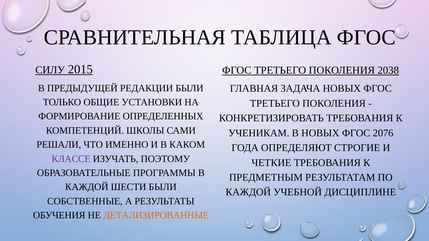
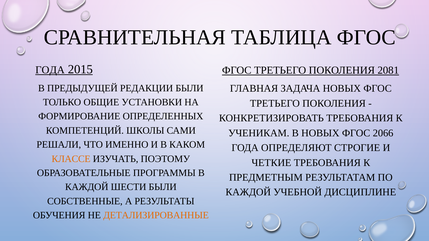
СИЛУ: СИЛУ -> ГОДА (50, 70)
2038: 2038 -> 2081 (388, 70)
2076: 2076 -> 2066 (383, 133)
КЛАССЕ colour: purple -> orange (71, 159)
